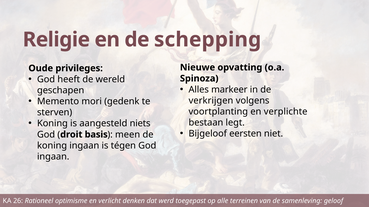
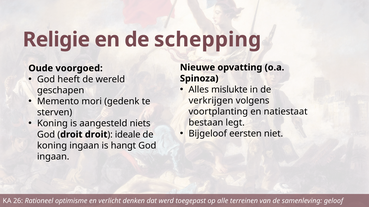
privileges: privileges -> voorgoed (79, 68)
markeer: markeer -> mislukte (229, 90)
verplichte: verplichte -> natiestaat (286, 112)
droit basis: basis -> droit (96, 135)
meen: meen -> ideale (128, 135)
tégen: tégen -> hangt (123, 146)
